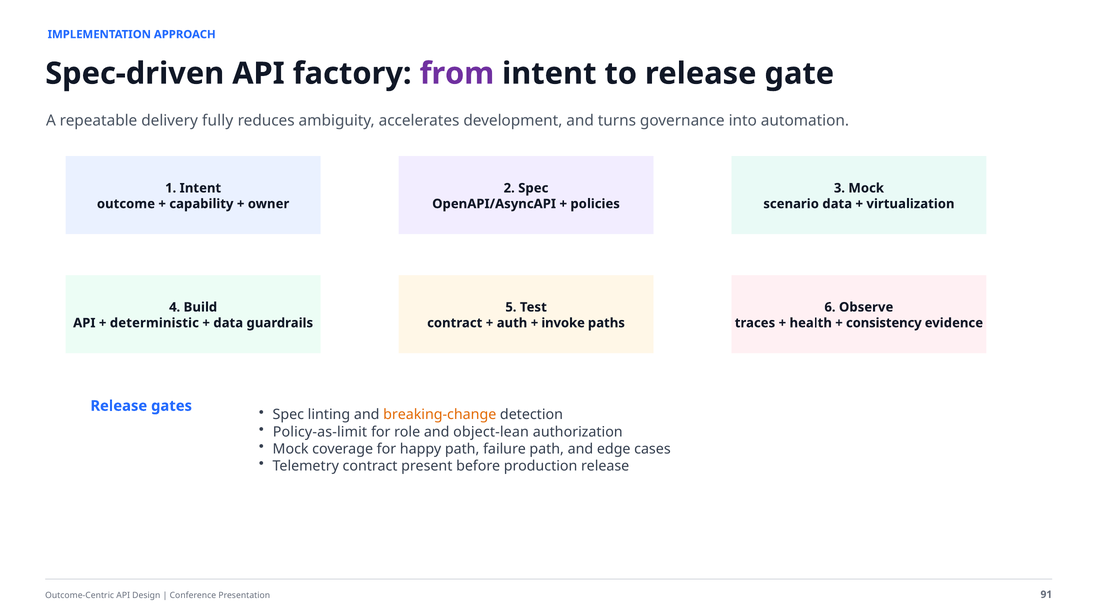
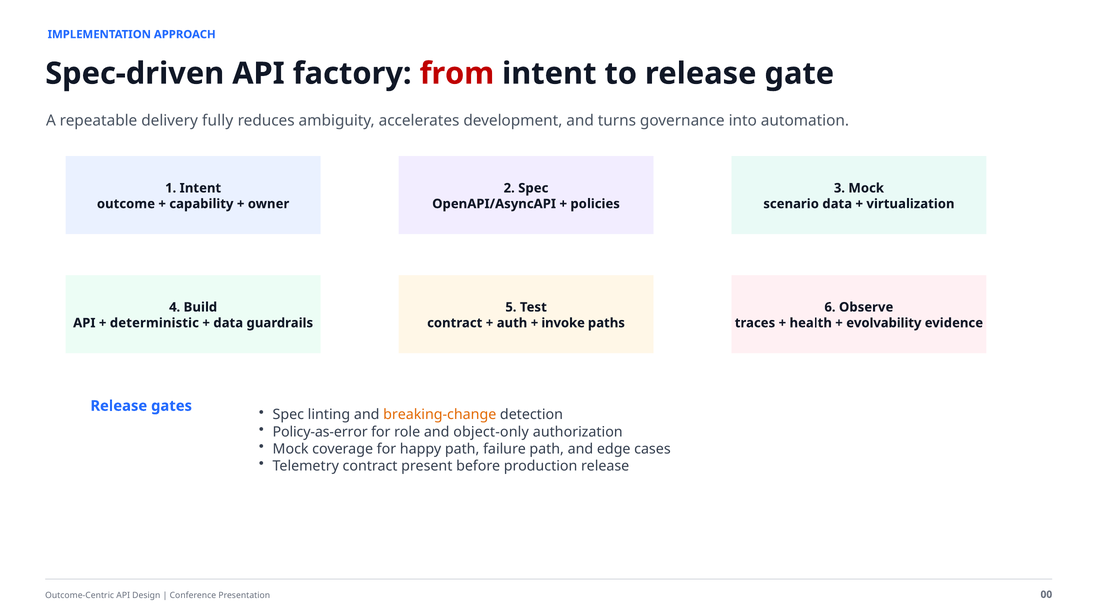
from colour: purple -> red (457, 74)
consistency: consistency -> evolvability (884, 323)
Policy-as-limit: Policy-as-limit -> Policy-as-error (320, 432)
object-lean: object-lean -> object-only (491, 432)
91: 91 -> 00 (1046, 595)
